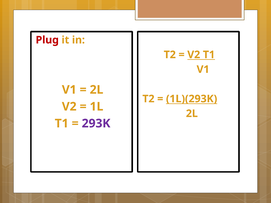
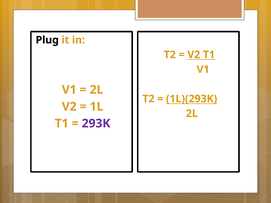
Plug colour: red -> black (47, 40)
